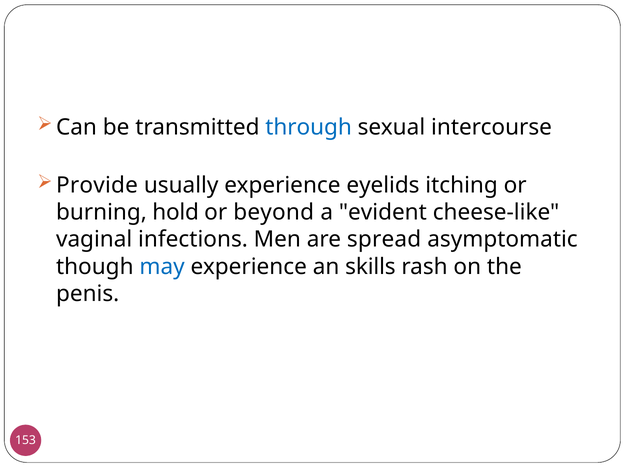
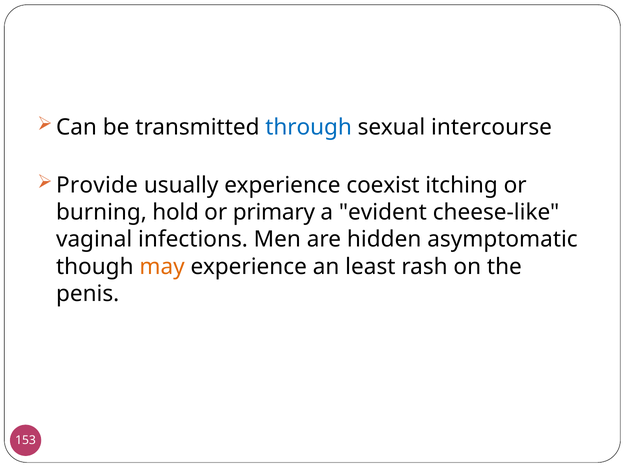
eyelids: eyelids -> coexist (383, 185)
beyond: beyond -> primary (274, 212)
spread: spread -> hidden (384, 239)
may colour: blue -> orange (162, 266)
skills: skills -> least (370, 266)
